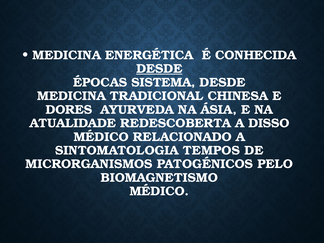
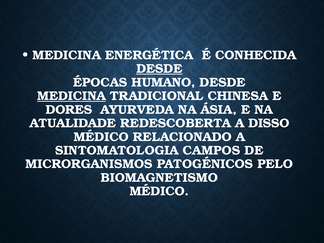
SISTEMA: SISTEMA -> HUMANO (163, 82)
MEDICINA underline: none -> present (71, 96)
TEMPOS: TEMPOS -> CAMPOS (211, 150)
